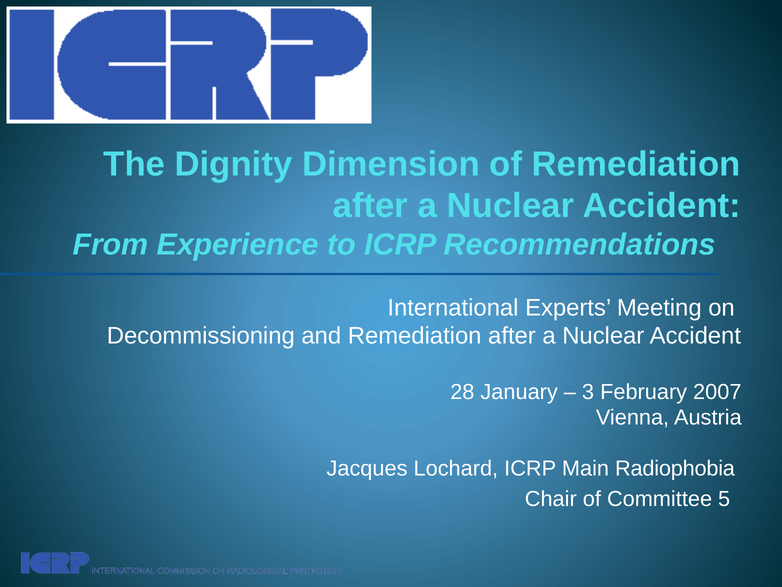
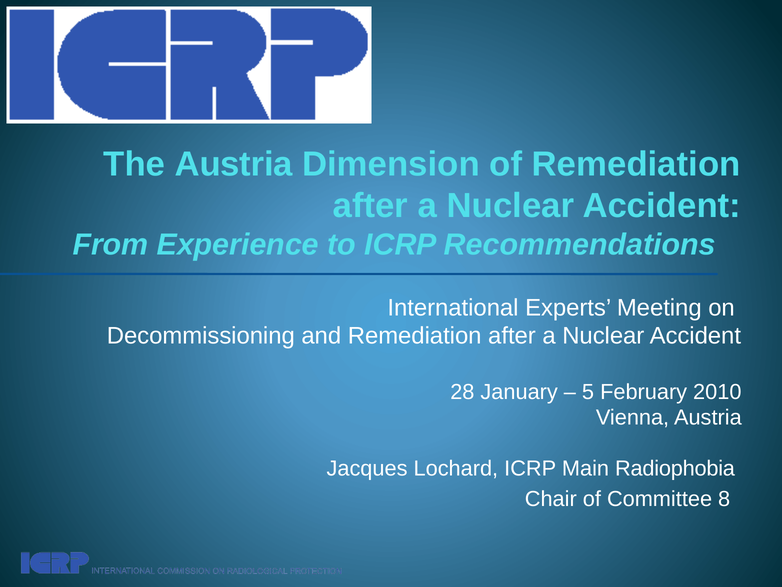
The Dignity: Dignity -> Austria (234, 164)
3: 3 -> 5 (588, 392)
2007: 2007 -> 2010 (717, 392)
5: 5 -> 8 (724, 499)
